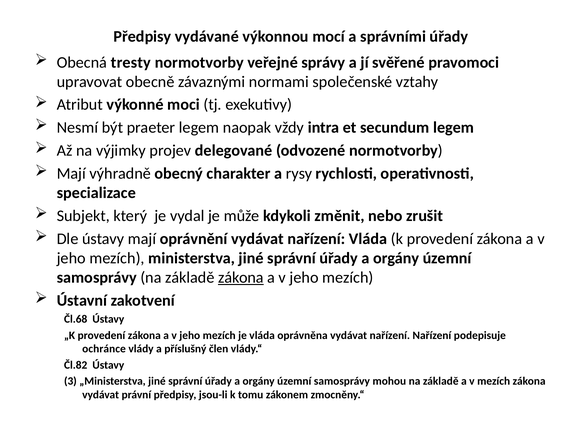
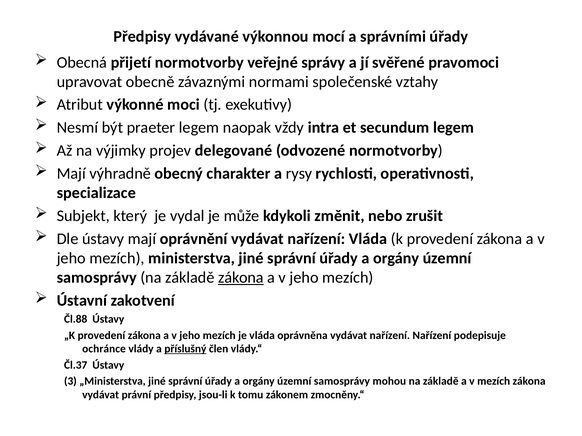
tresty: tresty -> přijetí (131, 62)
Čl.68: Čl.68 -> Čl.88 (76, 320)
příslušný underline: none -> present (185, 349)
Čl.82: Čl.82 -> Čl.37 (76, 365)
